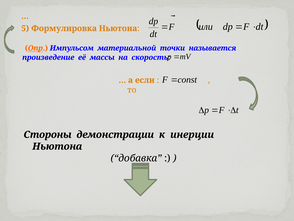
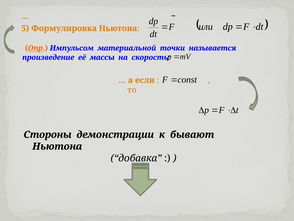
инерции: инерции -> бывают (192, 134)
